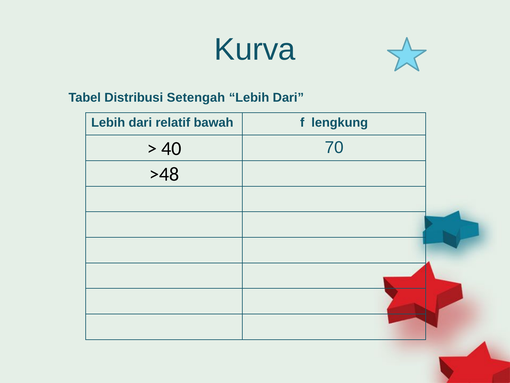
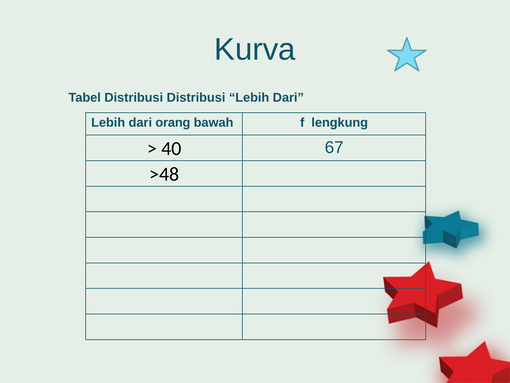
Distribusi Setengah: Setengah -> Distribusi (196, 97)
relatif: relatif -> orang (173, 122)
70: 70 -> 67 (334, 147)
